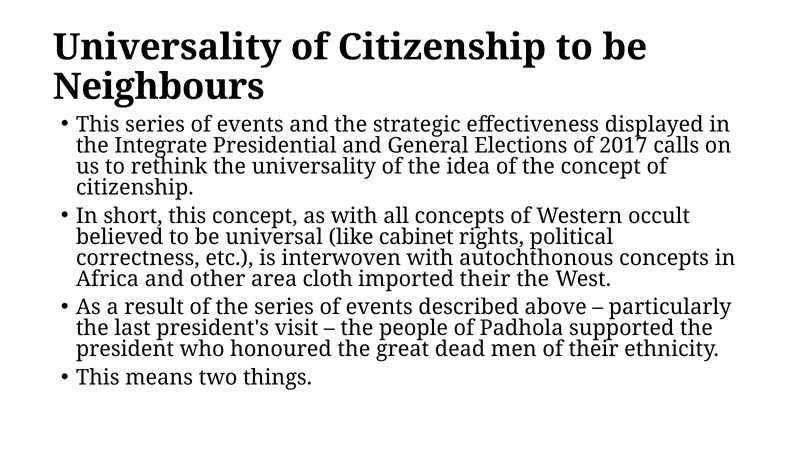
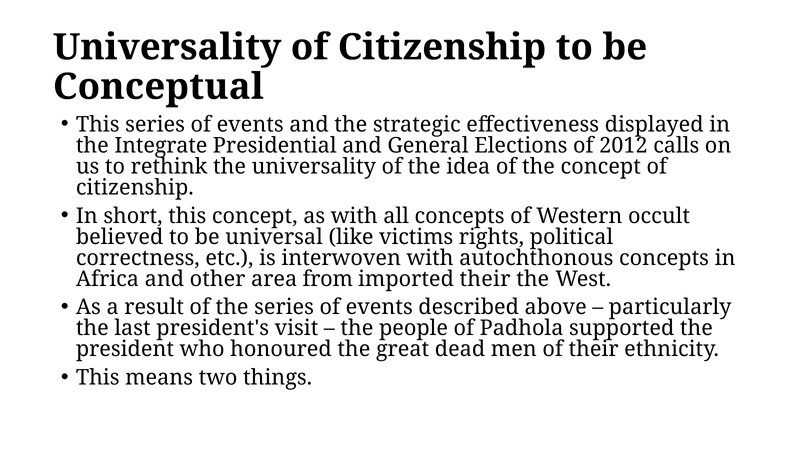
Neighbours: Neighbours -> Conceptual (158, 87)
2017: 2017 -> 2012 (623, 146)
cabinet: cabinet -> victims (416, 237)
cloth: cloth -> from (328, 279)
